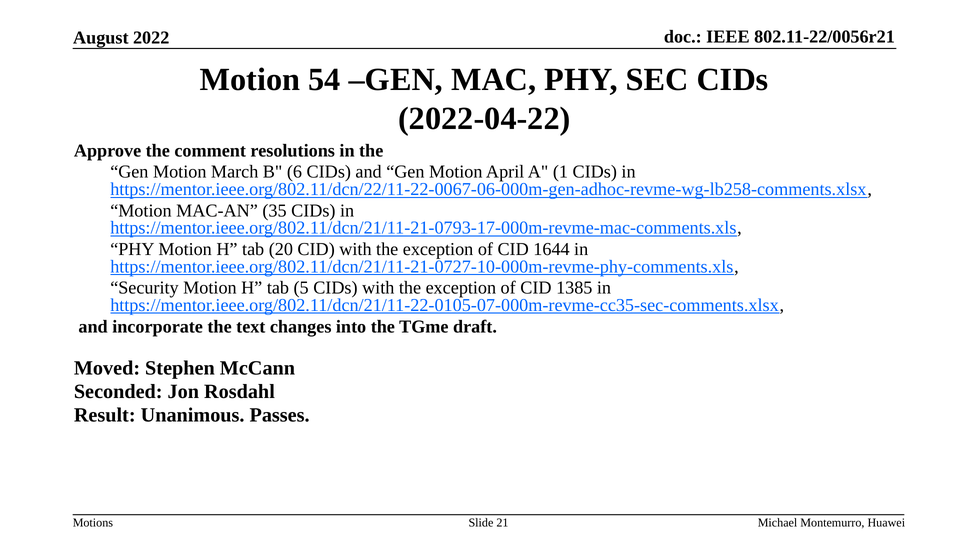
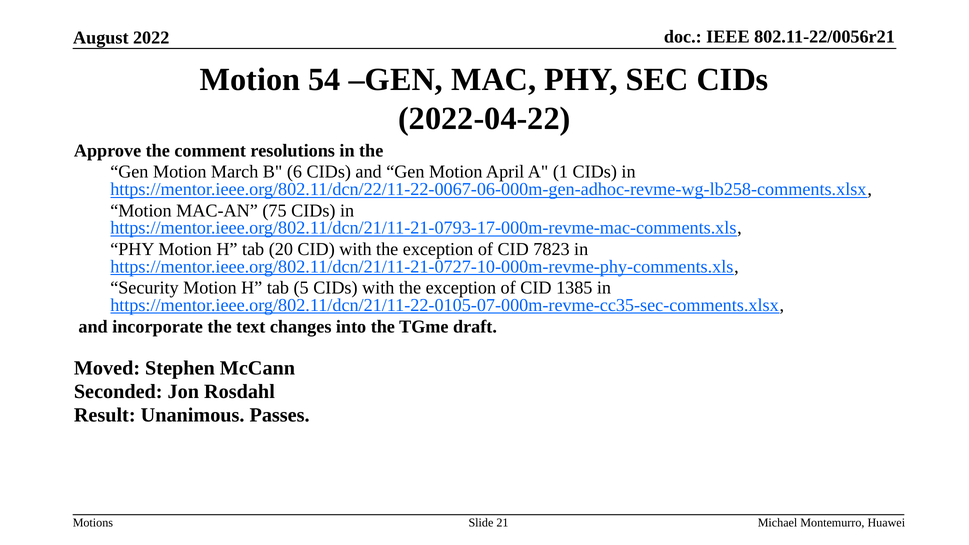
35: 35 -> 75 (275, 211)
1644: 1644 -> 7823 (552, 249)
